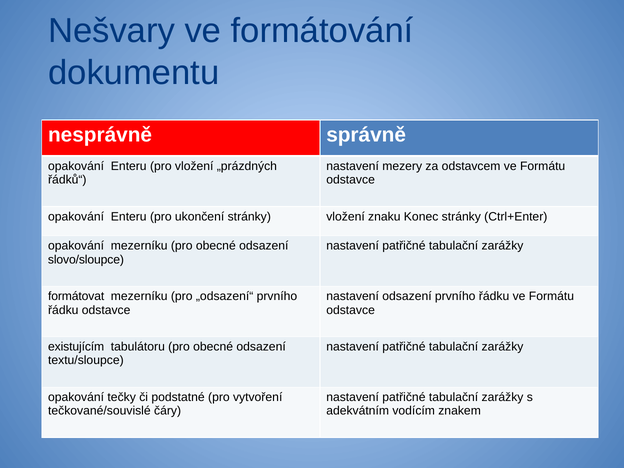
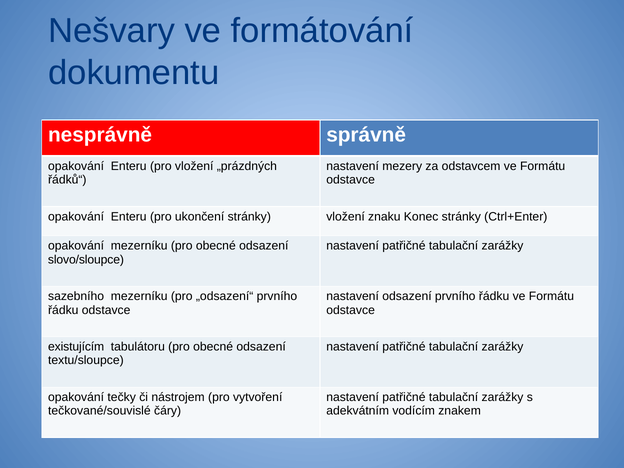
formátovat: formátovat -> sazebního (76, 296)
podstatné: podstatné -> nástrojem (178, 397)
